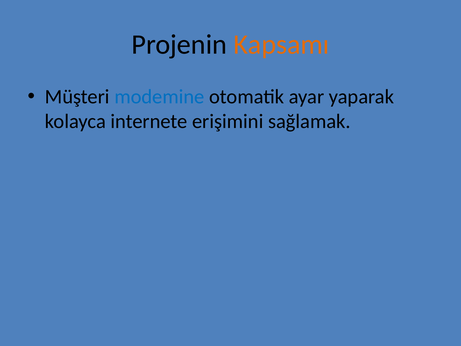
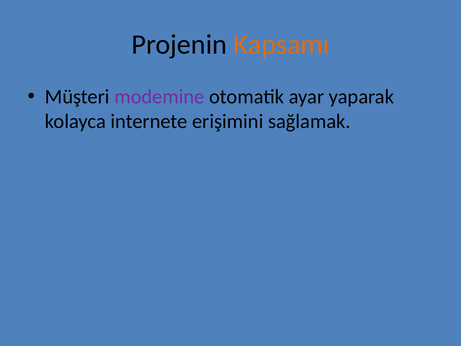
modemine colour: blue -> purple (159, 97)
